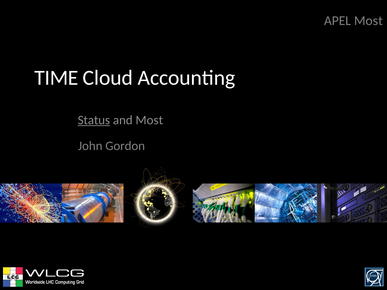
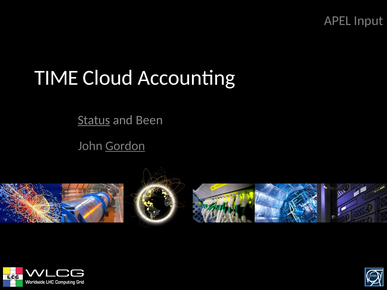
APEL Most: Most -> Input (369, 21)
and Most: Most -> Been (149, 120)
Gordon underline: none -> present (125, 146)
